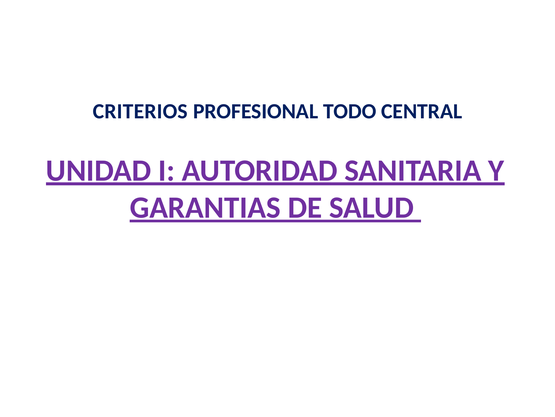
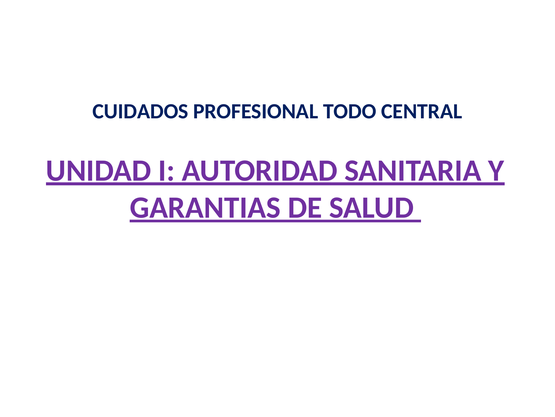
CRITERIOS: CRITERIOS -> CUIDADOS (140, 111)
